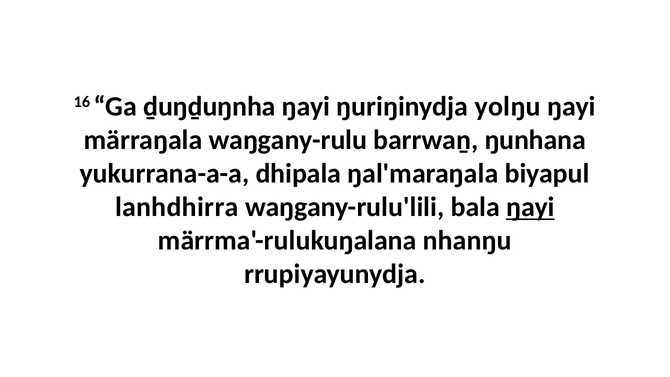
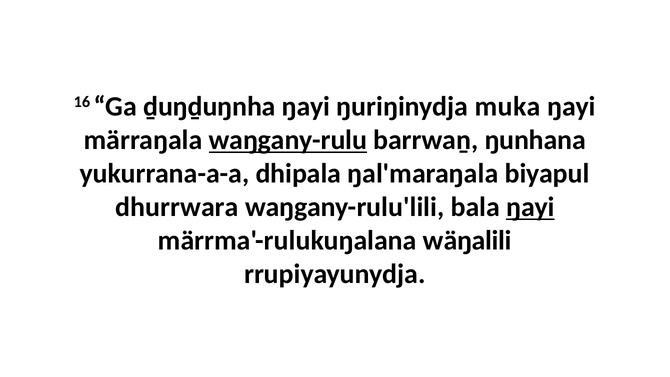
yolŋu: yolŋu -> muka (508, 107)
waŋgany-rulu underline: none -> present (288, 140)
lanhdhirra: lanhdhirra -> dhurrwara (177, 207)
nhanŋu: nhanŋu -> wäŋalili (467, 241)
